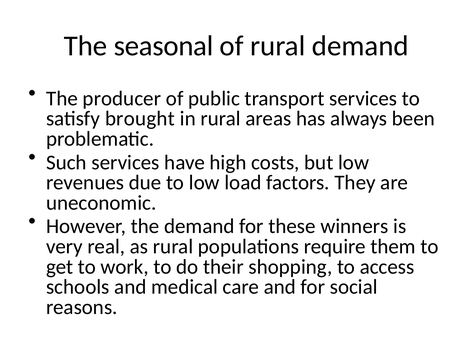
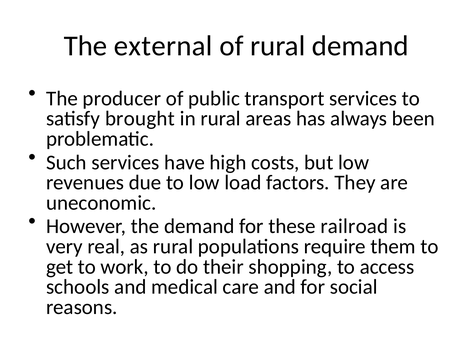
seasonal: seasonal -> external (163, 46)
winners: winners -> railroad (354, 226)
